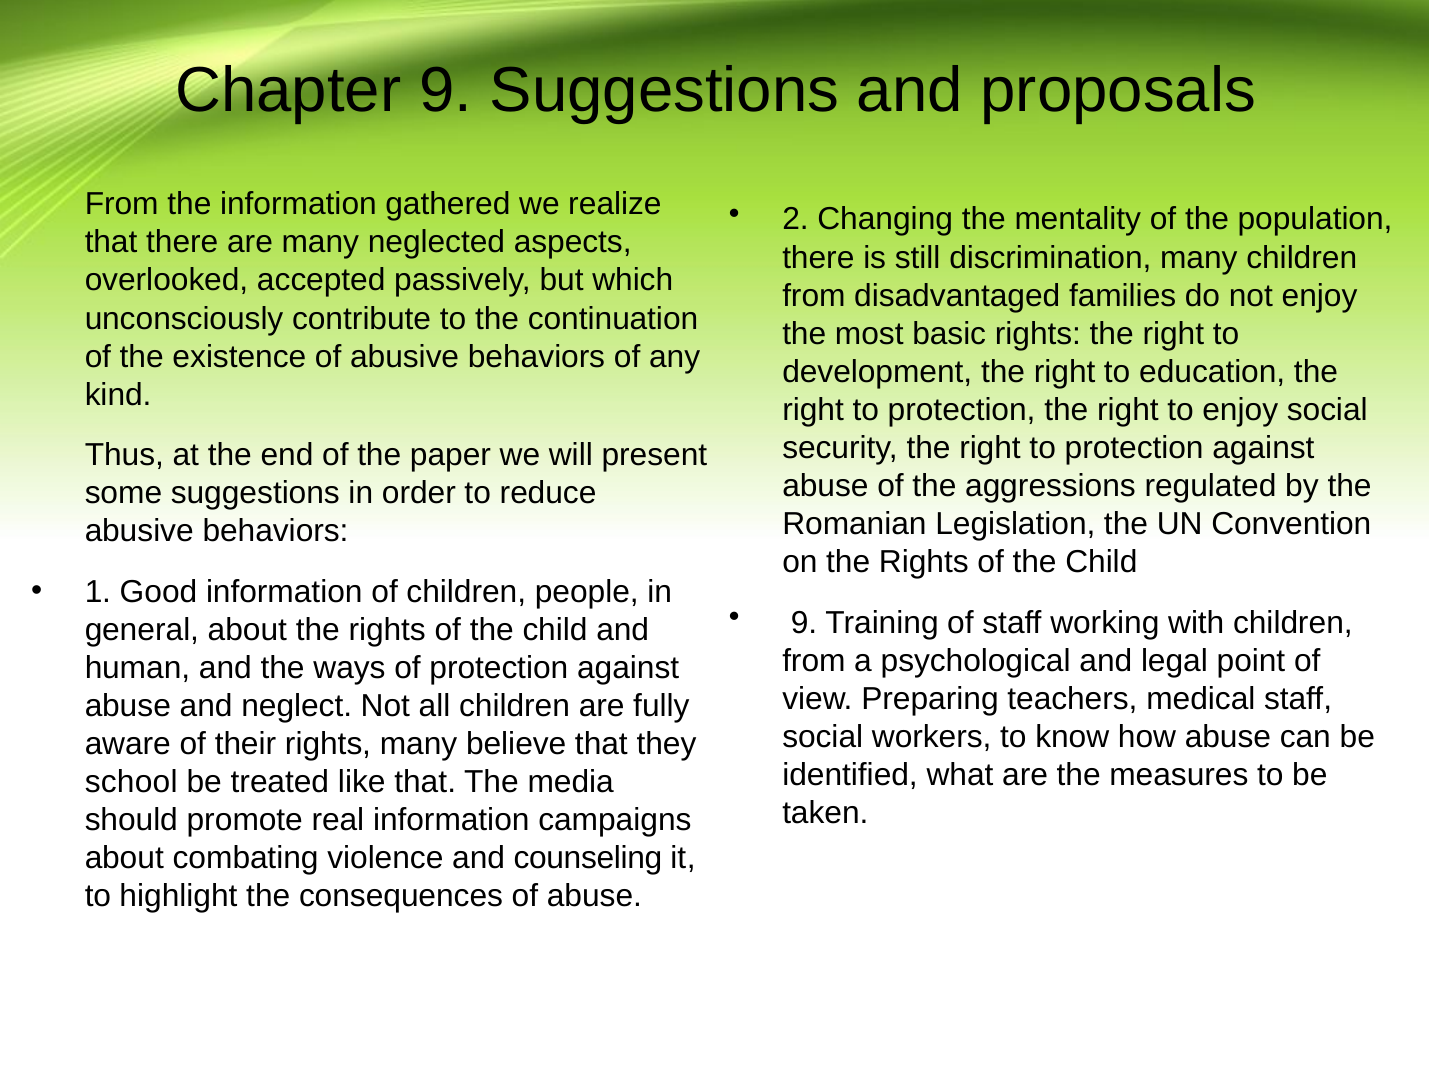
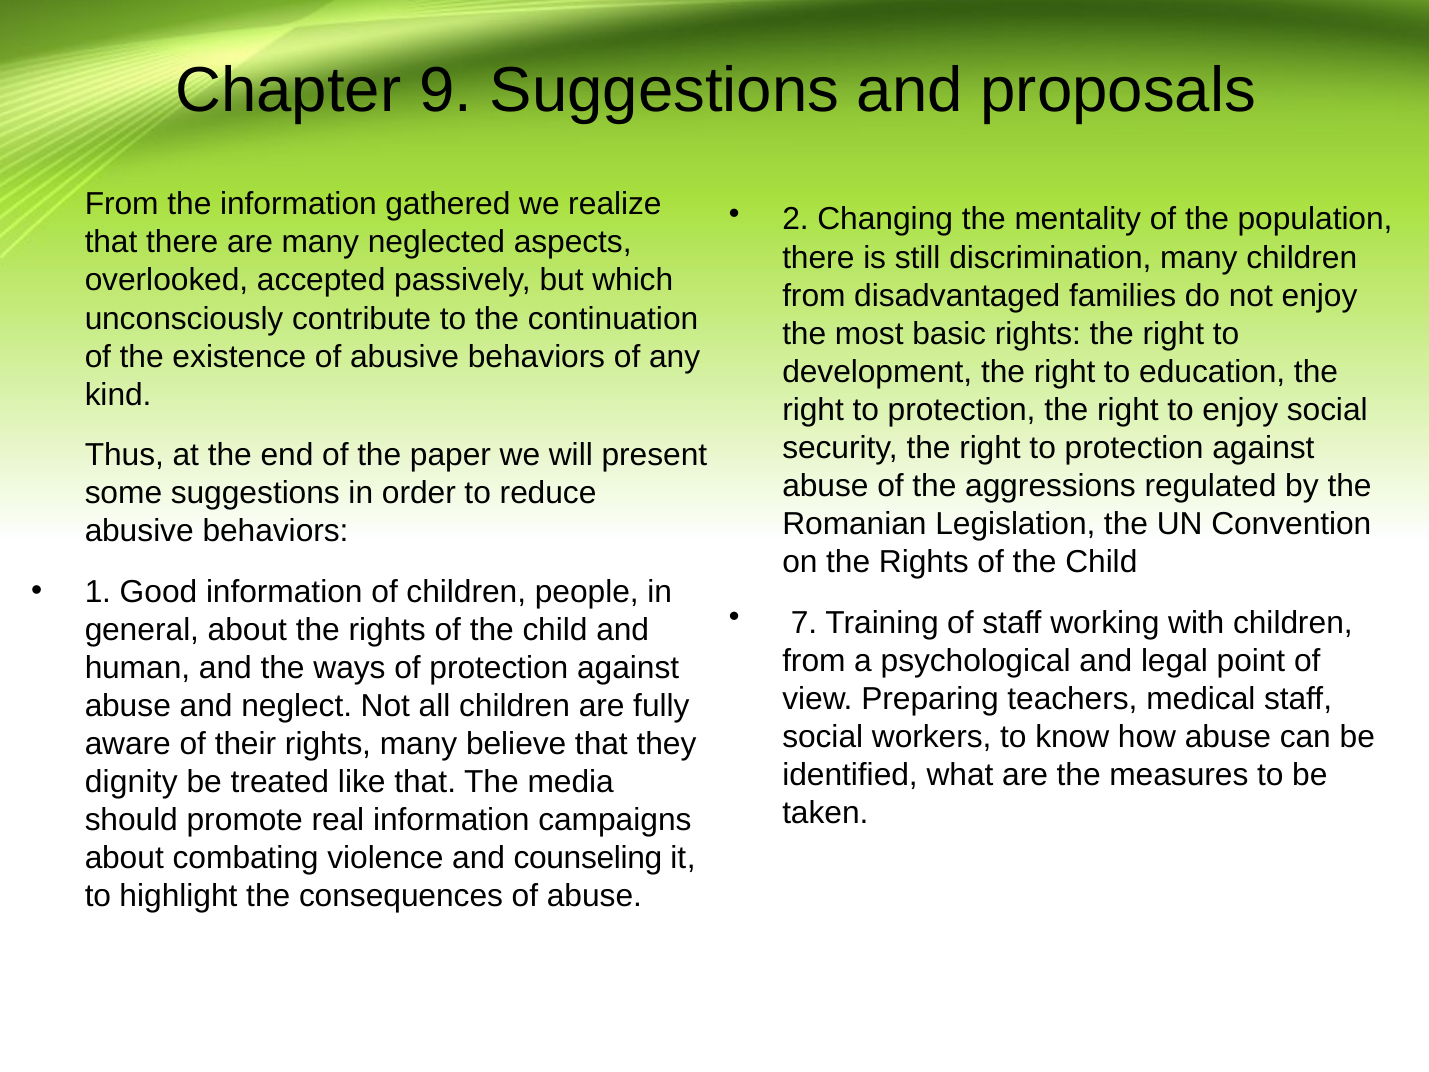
9: 9 -> 7 (804, 623)
school: school -> dignity (131, 782)
